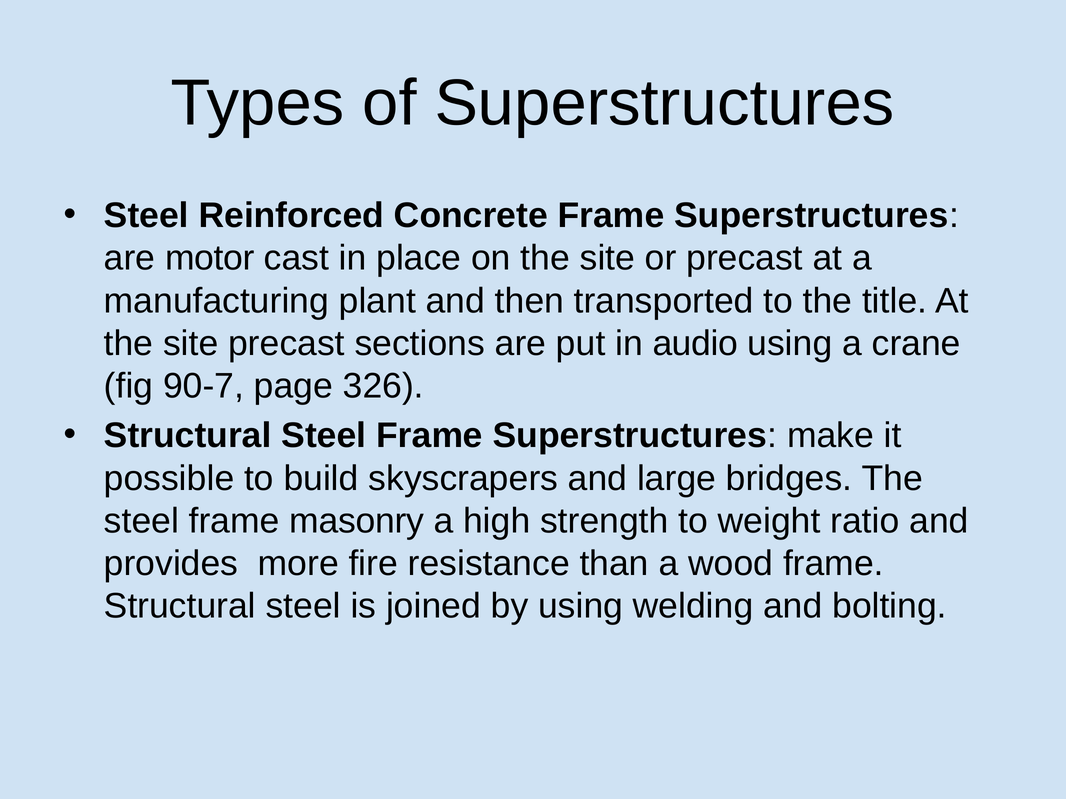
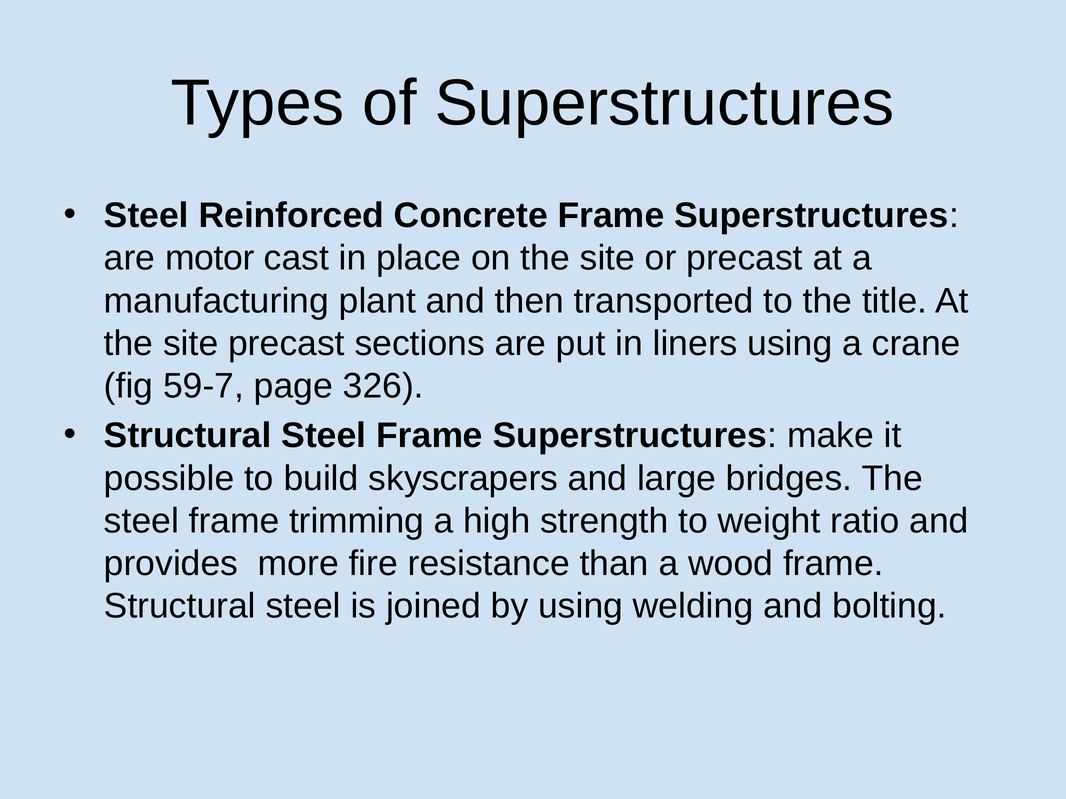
audio: audio -> liners (695, 344)
90-7: 90-7 -> 59-7 (204, 386)
masonry: masonry -> trimming (357, 521)
